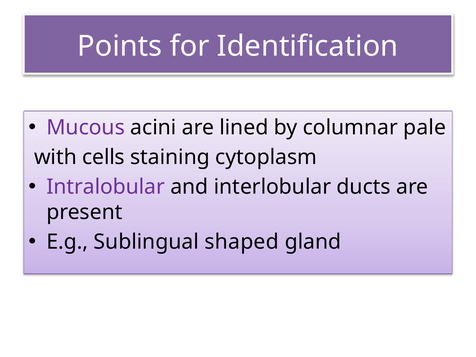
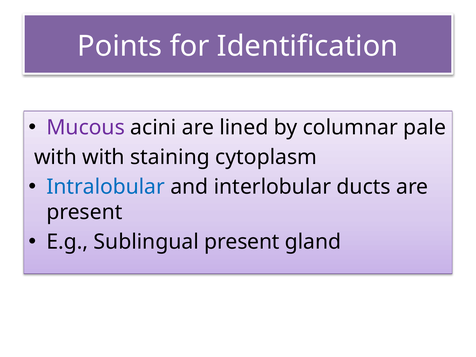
with cells: cells -> with (104, 157)
Intralobular colour: purple -> blue (106, 187)
Sublingual shaped: shaped -> present (242, 242)
